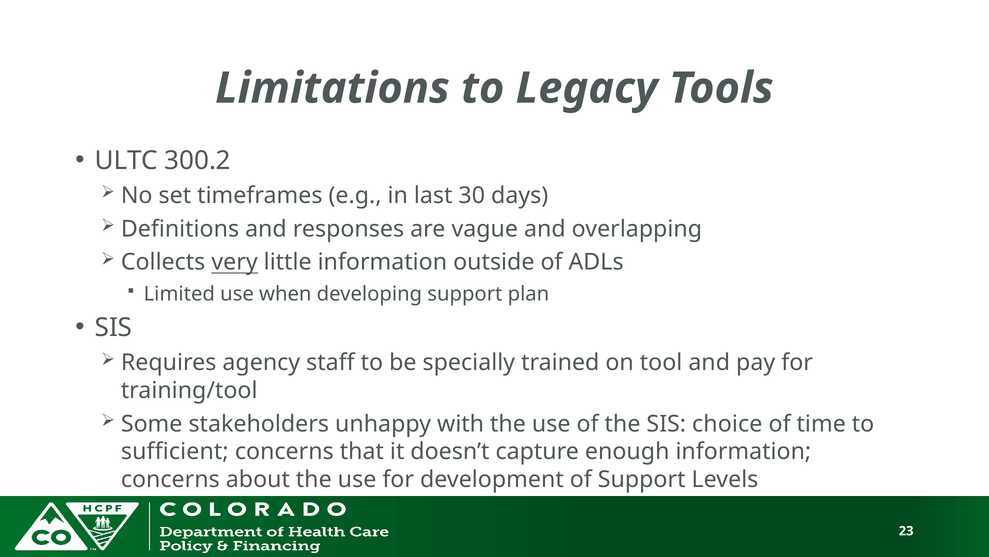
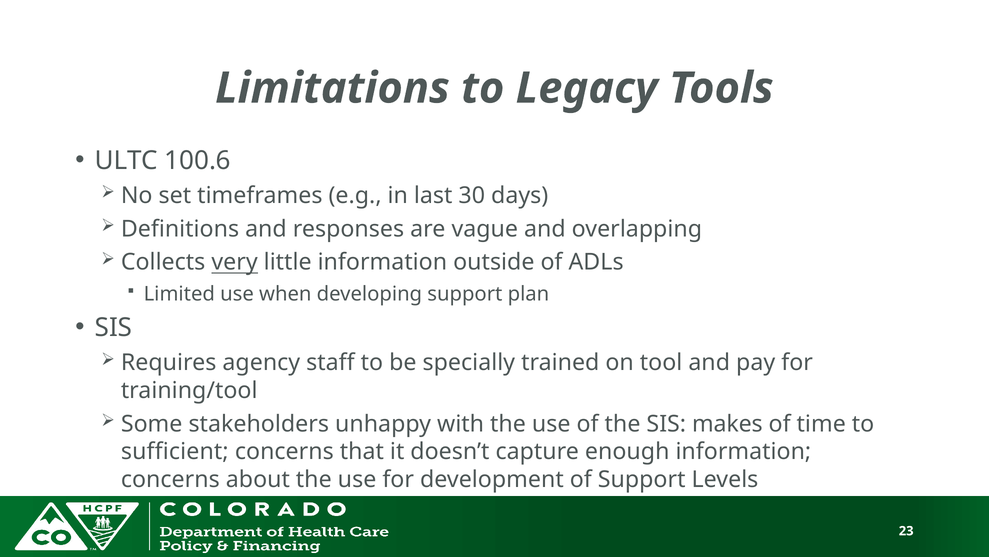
300.2: 300.2 -> 100.6 (198, 160)
choice: choice -> makes (727, 423)
